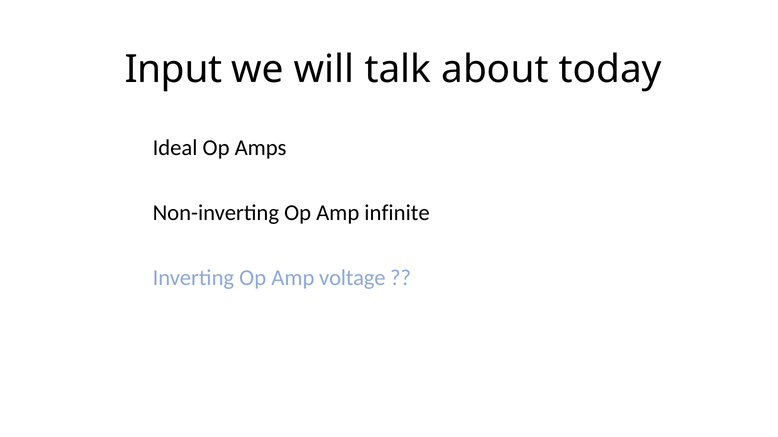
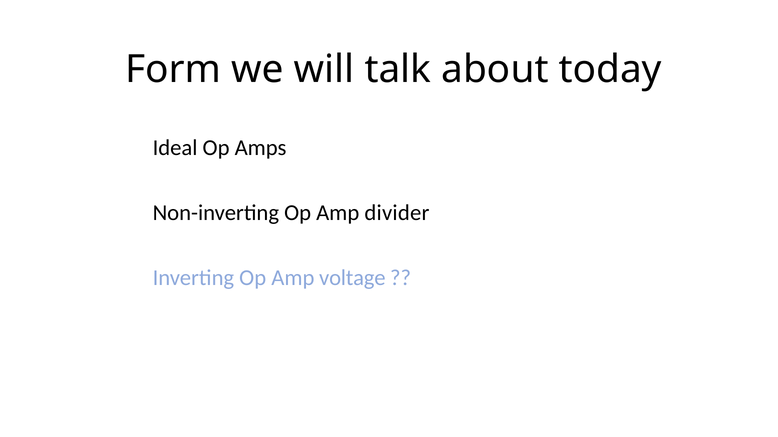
Input: Input -> Form (173, 70)
infinite: infinite -> divider (397, 213)
